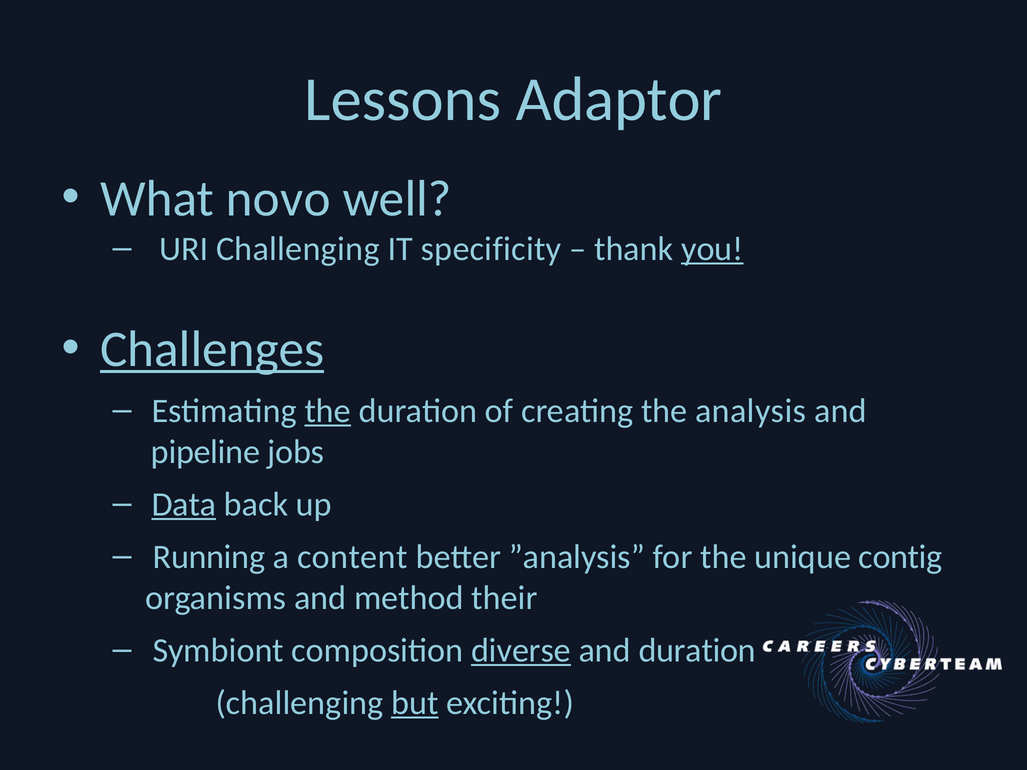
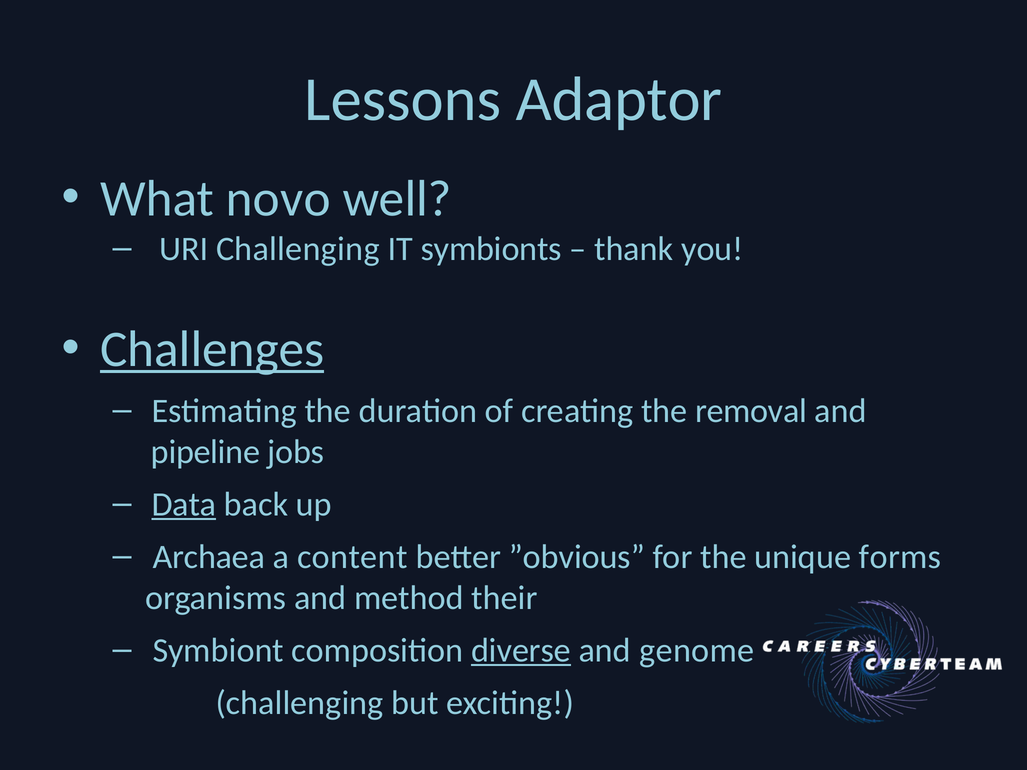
specificity: specificity -> symbionts (491, 249)
you underline: present -> none (712, 249)
the underline: present -> none (328, 411)
analysis: analysis -> removal (751, 411)
Running: Running -> Archaea (209, 557)
”analysis: ”analysis -> ”obvious (577, 557)
contig: contig -> forms (900, 557)
and duration: duration -> genome (697, 651)
but underline: present -> none (415, 703)
